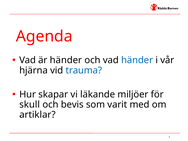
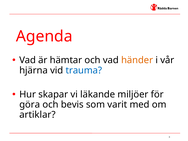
är händer: händer -> hämtar (66, 60)
händer colour: blue -> orange (137, 60)
skull: skull -> göra (30, 105)
